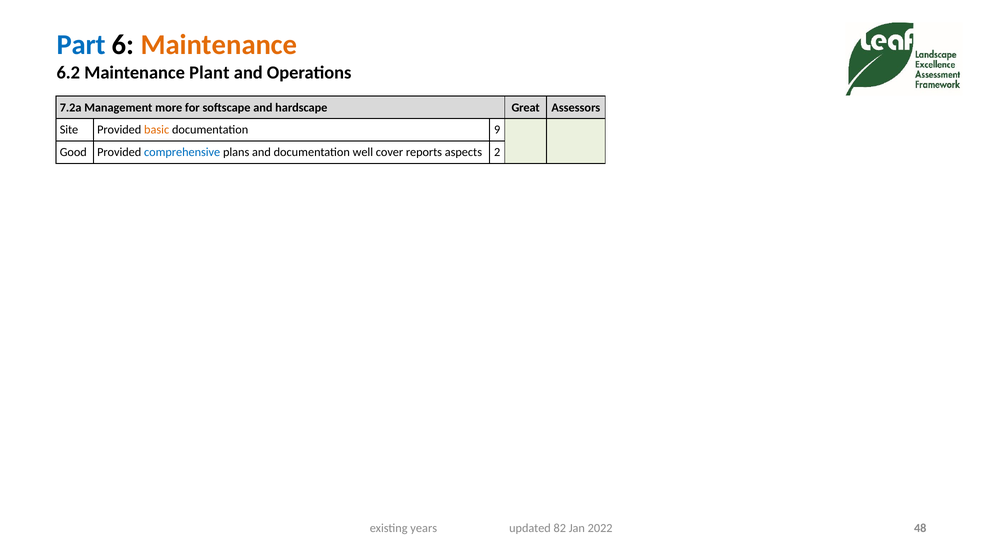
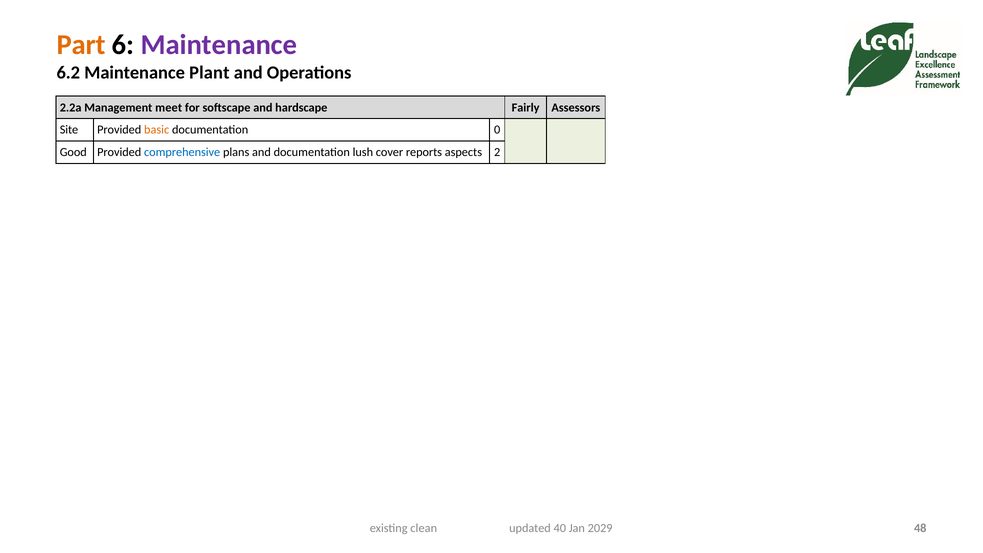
Part colour: blue -> orange (81, 45)
Maintenance colour: orange -> purple (219, 45)
7.2a: 7.2a -> 2.2a (71, 107)
more: more -> meet (169, 107)
Great: Great -> Fairly (526, 107)
9: 9 -> 0 (497, 130)
well: well -> lush (363, 152)
years: years -> clean (424, 528)
82: 82 -> 40 (560, 528)
2022: 2022 -> 2029 (600, 528)
